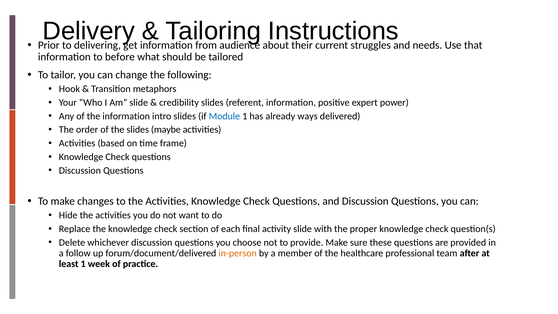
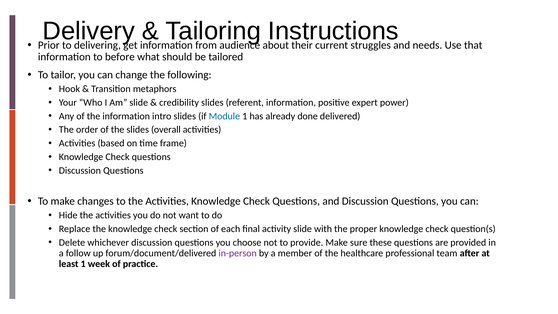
ways: ways -> done (308, 116)
maybe: maybe -> overall (166, 130)
in-person colour: orange -> purple (238, 253)
